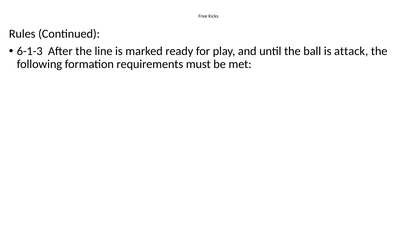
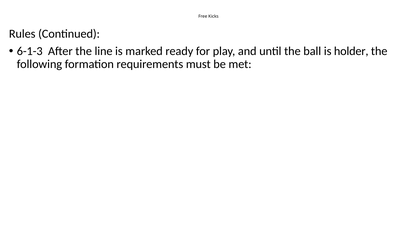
attack: attack -> holder (351, 51)
